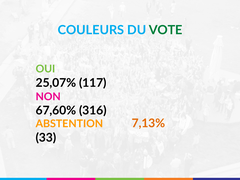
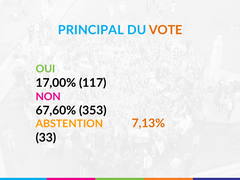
COULEURS: COULEURS -> PRINCIPAL (91, 30)
VOTE colour: green -> orange (166, 30)
25,07%: 25,07% -> 17,00% (56, 83)
316: 316 -> 353 (93, 111)
